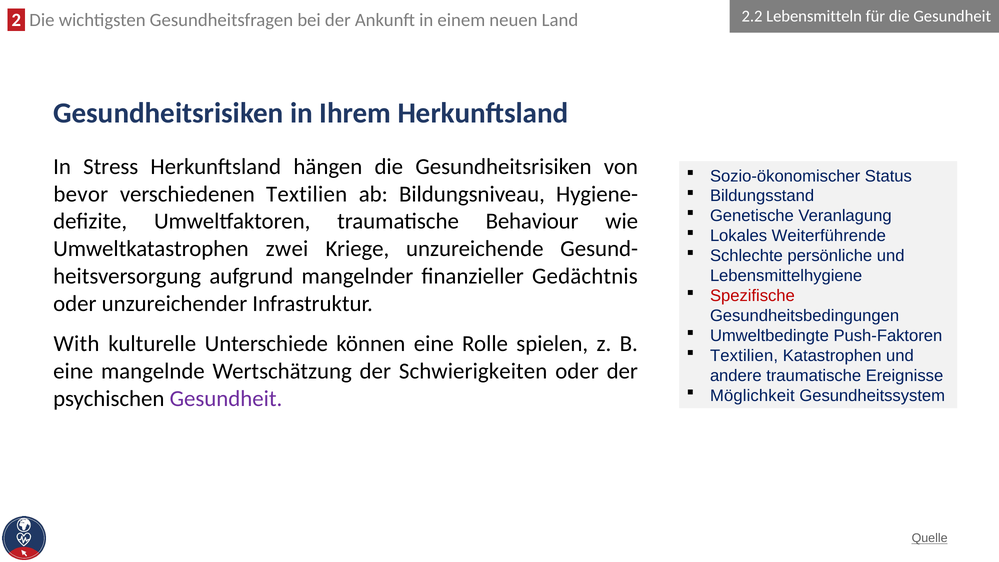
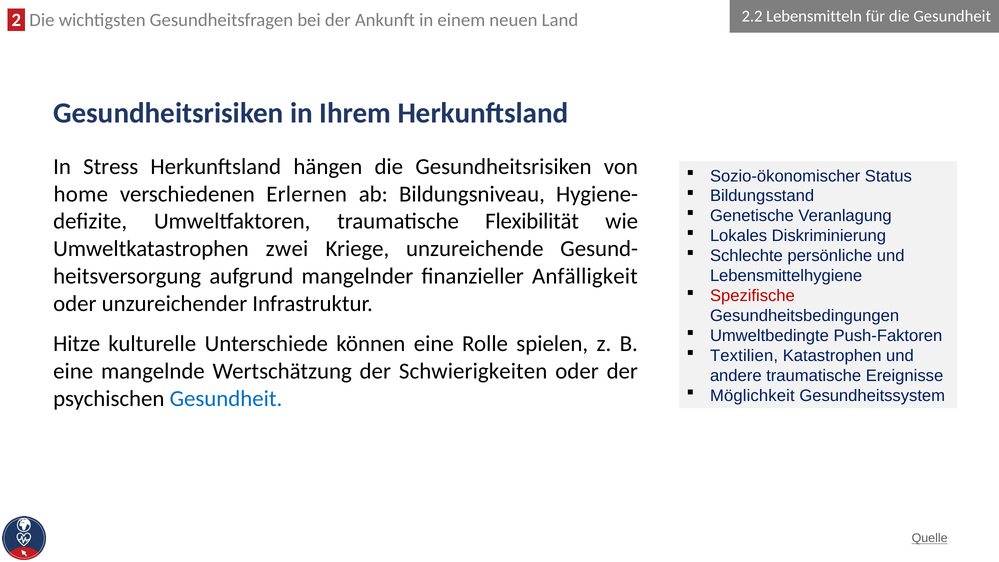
bevor: bevor -> home (81, 194)
verschiedenen Textilien: Textilien -> Erlernen (307, 194)
Behaviour: Behaviour -> Flexibilität (532, 221)
Weiterführende: Weiterführende -> Diskriminierung (829, 236)
Gedächtnis: Gedächtnis -> Anfälligkeit (585, 276)
With: With -> Hitze (77, 344)
Gesundheit colour: purple -> blue (226, 399)
